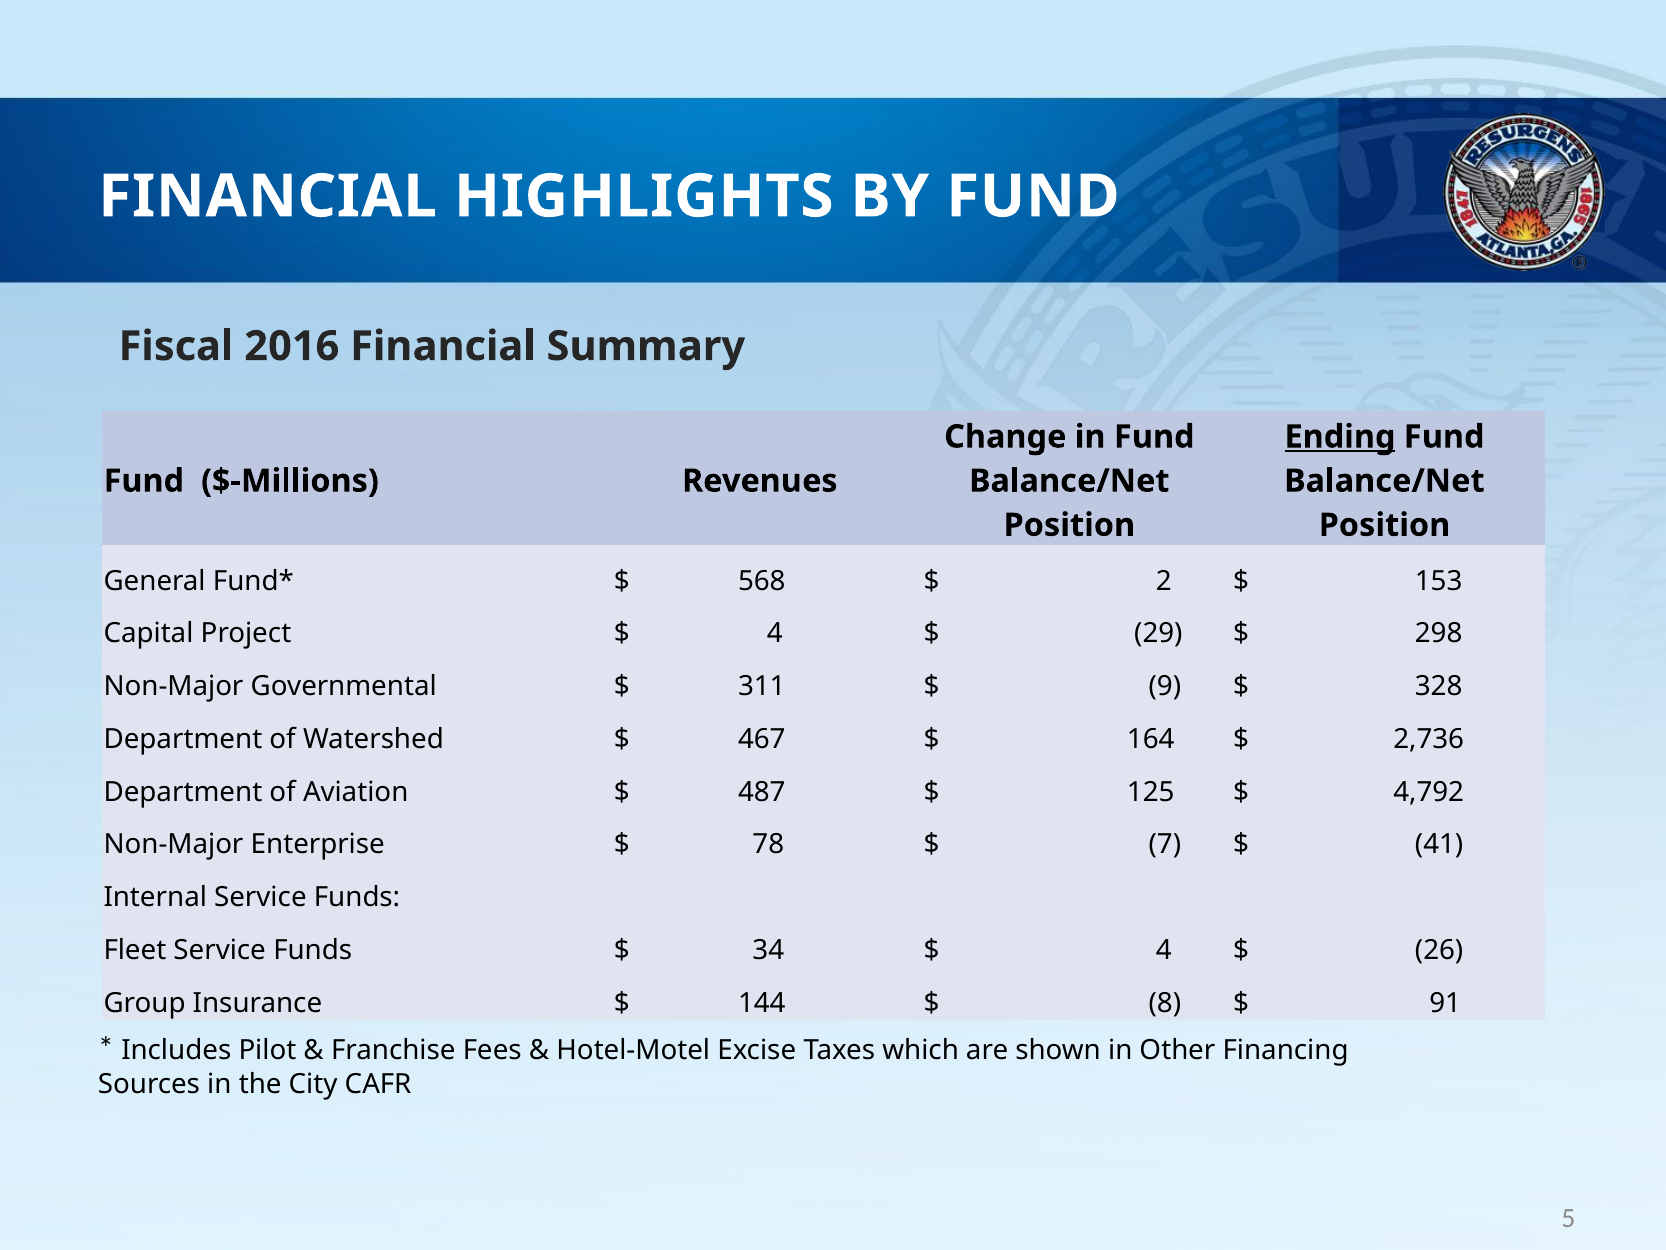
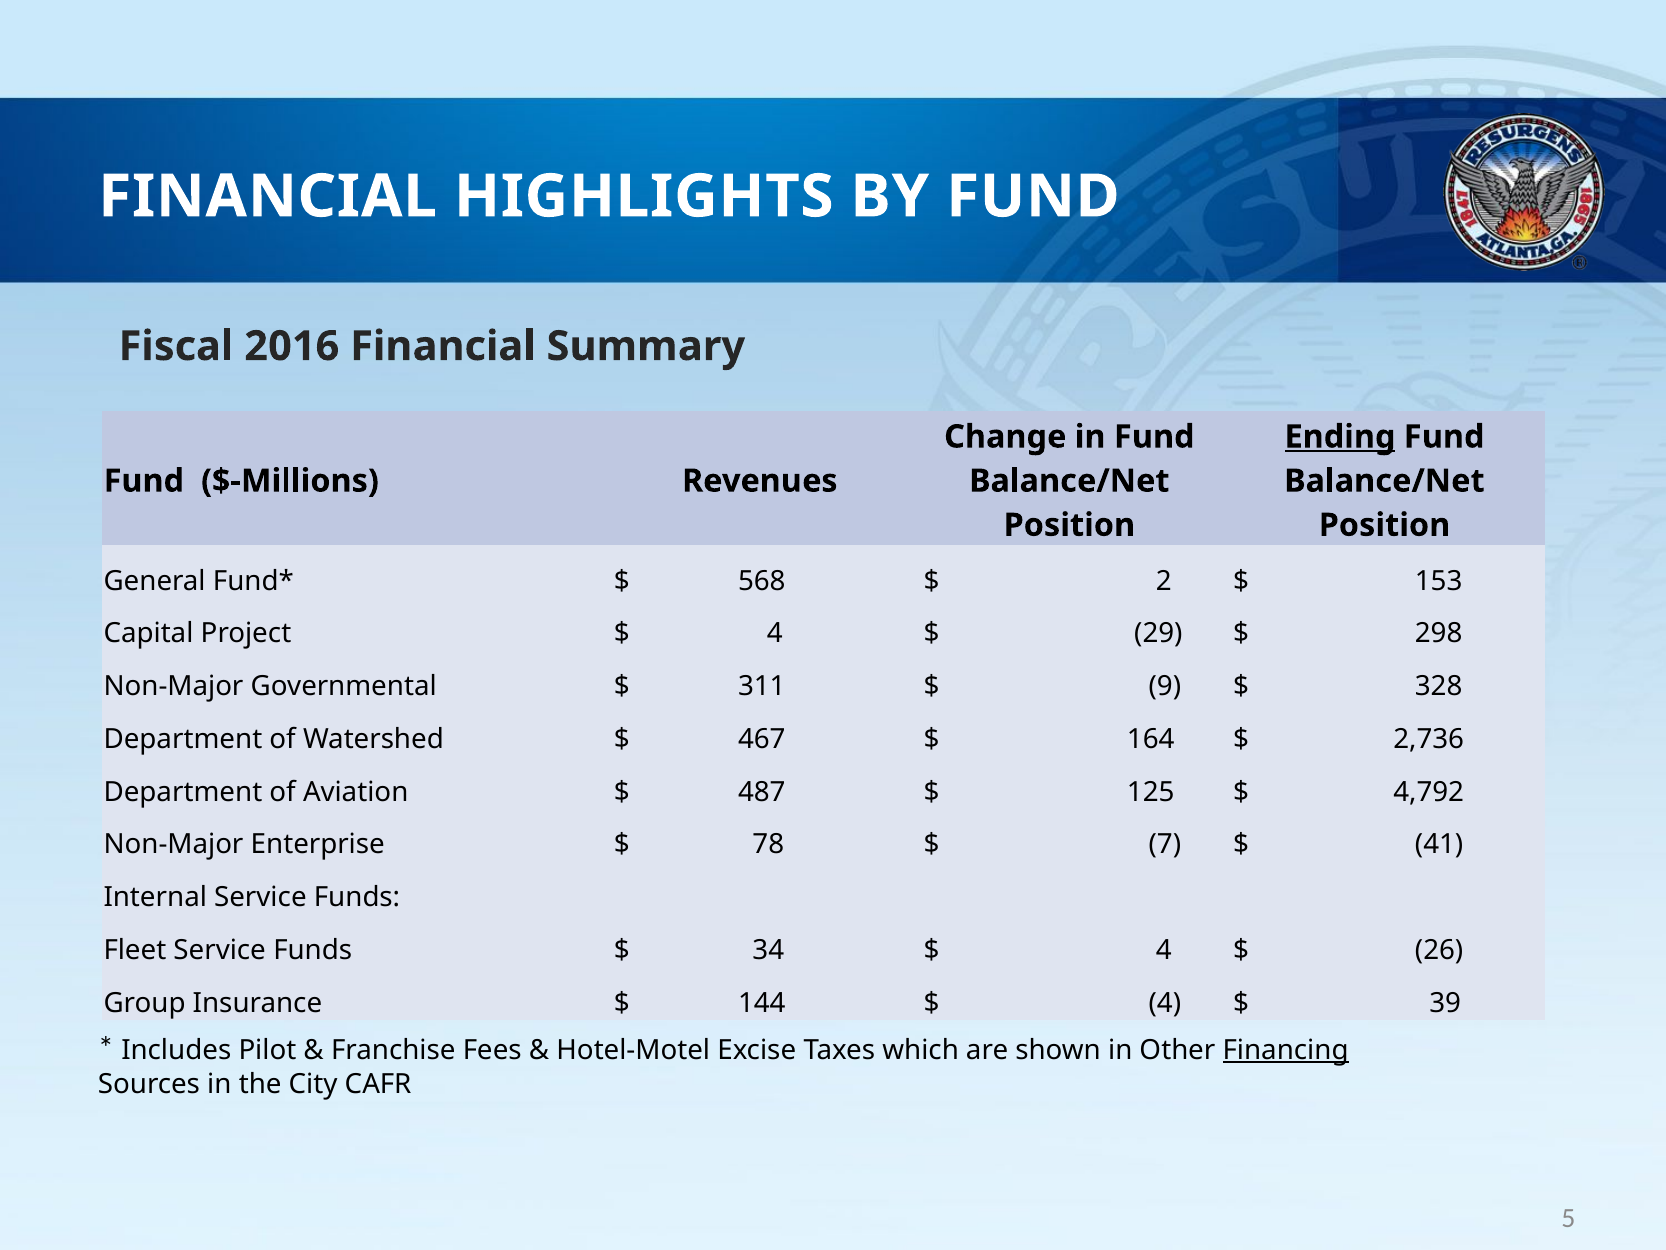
8: 8 -> 4 (1165, 1003)
91: 91 -> 39 (1445, 1003)
Financing underline: none -> present (1286, 1050)
